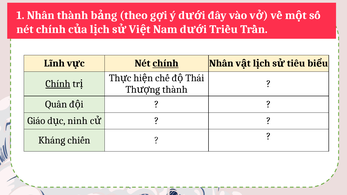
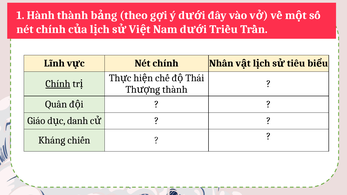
1 Nhân: Nhân -> Hành (41, 15)
chính underline: present -> none (166, 63)
ninh: ninh -> danh (78, 121)
